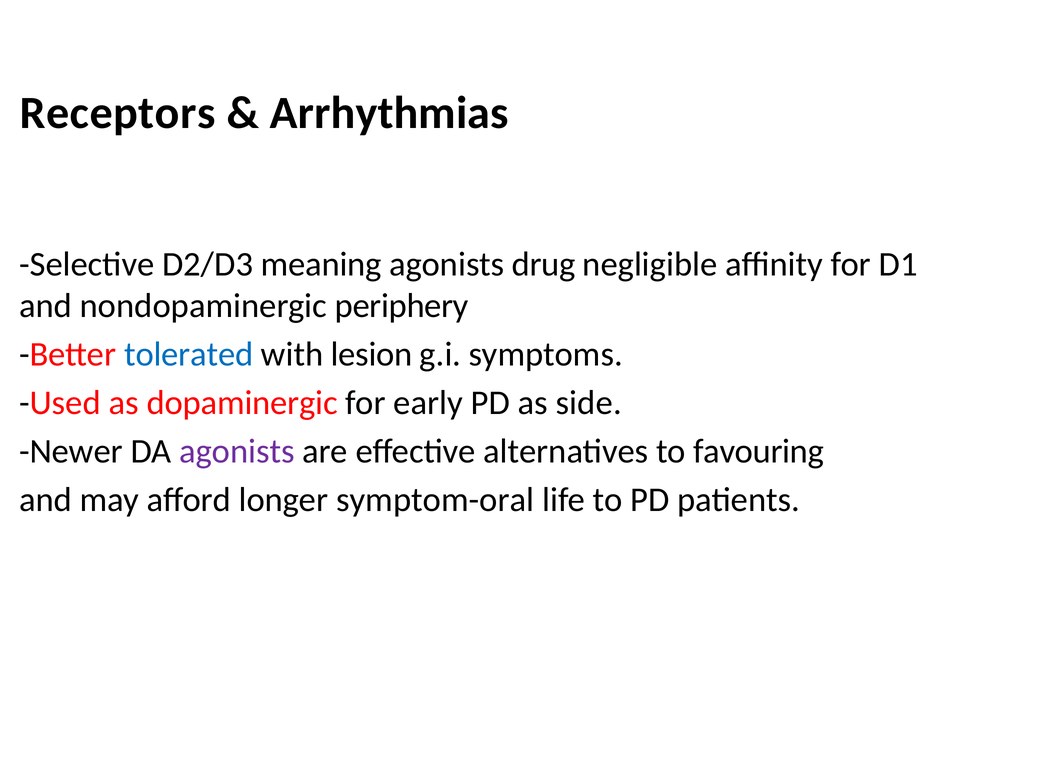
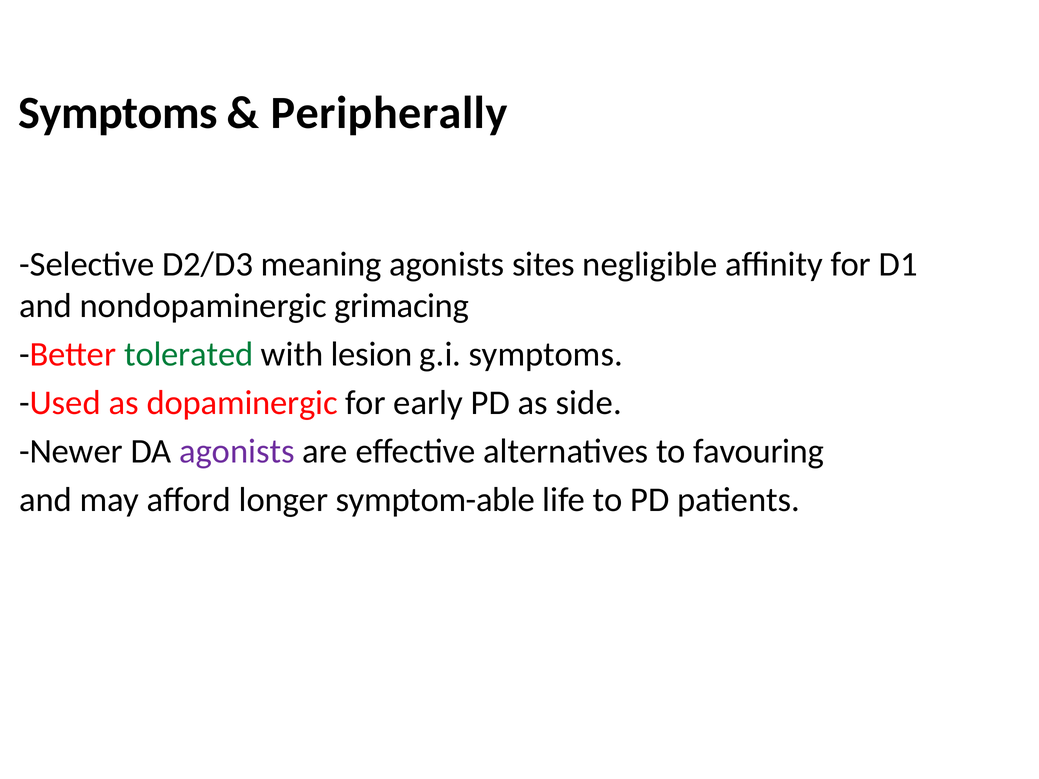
Receptors: Receptors -> Symptoms (118, 113)
Arrhythmias: Arrhythmias -> Peripherally (389, 113)
drug: drug -> sites (544, 264)
periphery: periphery -> grimacing (402, 306)
tolerated colour: blue -> green (189, 355)
symptom-oral: symptom-oral -> symptom-able (435, 500)
